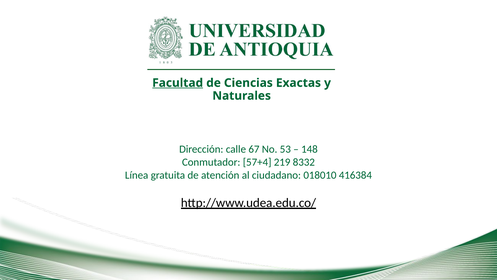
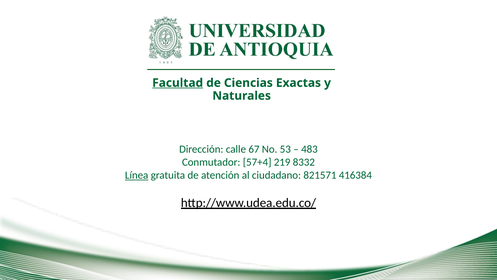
148: 148 -> 483 (309, 149)
Línea underline: none -> present (137, 175)
018010: 018010 -> 821571 (320, 175)
